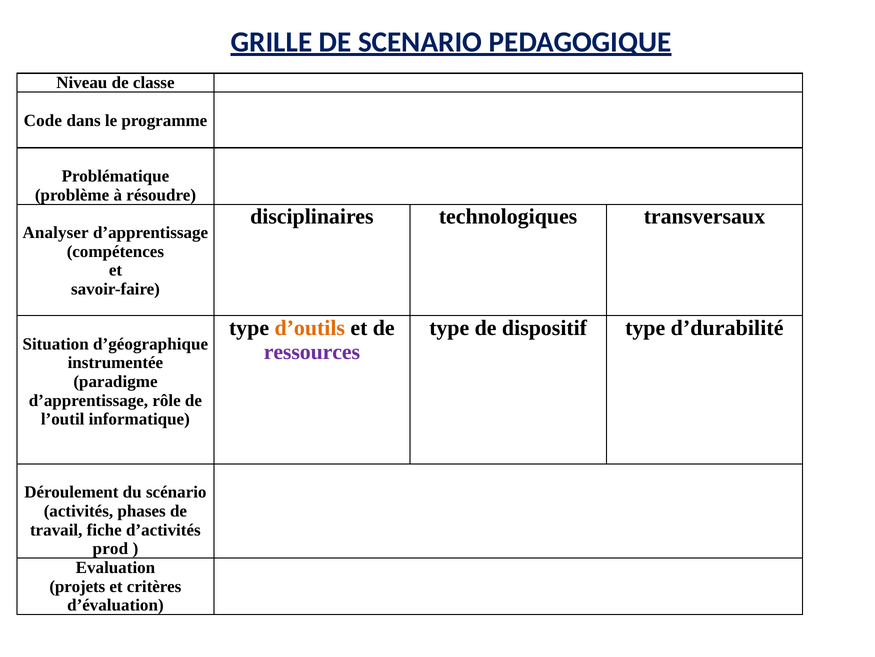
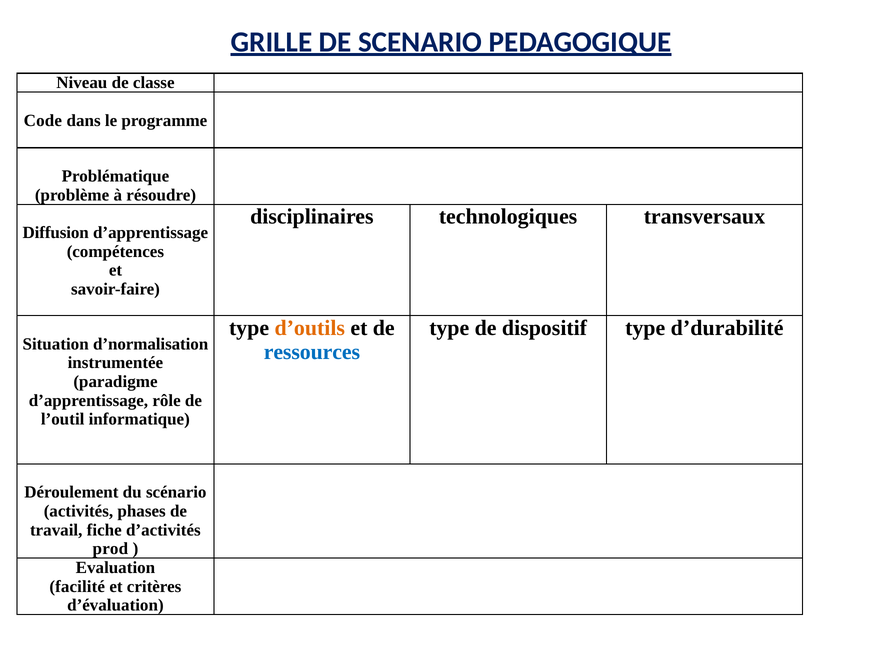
Analyser: Analyser -> Diffusion (56, 232)
d’géographique: d’géographique -> d’normalisation (151, 344)
ressources colour: purple -> blue (312, 352)
projets: projets -> facilité (77, 586)
